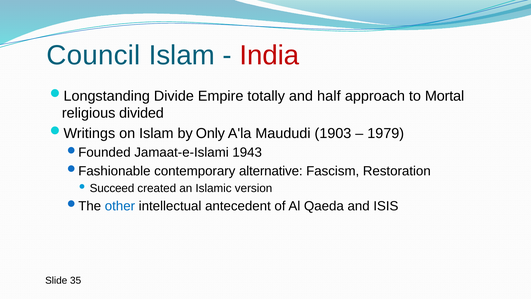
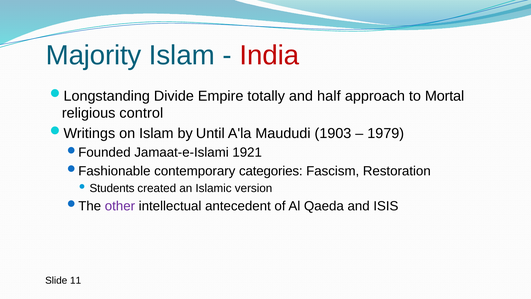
Council: Council -> Majority (94, 55)
divided: divided -> control (141, 113)
Only: Only -> Until (210, 133)
1943: 1943 -> 1921 (247, 152)
alternative: alternative -> categories (271, 171)
Succeed: Succeed -> Students (112, 188)
other colour: blue -> purple (120, 206)
35: 35 -> 11 (76, 280)
